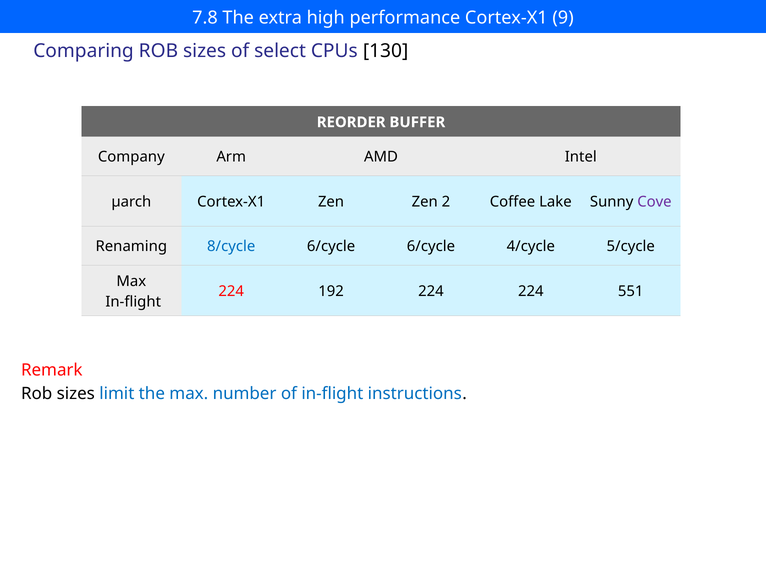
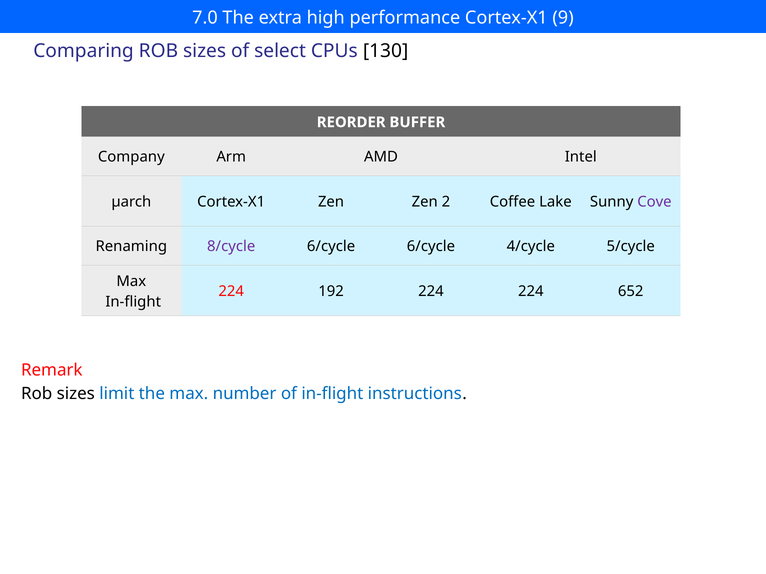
7.8: 7.8 -> 7.0 (205, 18)
8/cycle colour: blue -> purple (231, 247)
551: 551 -> 652 (631, 292)
